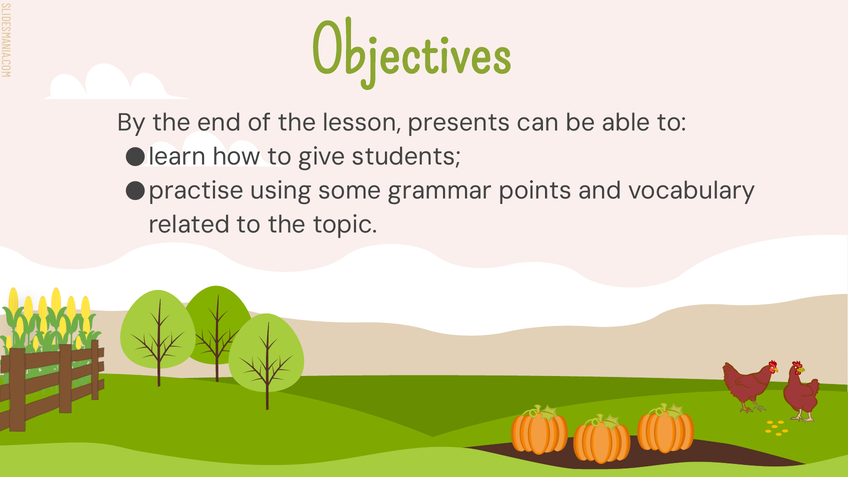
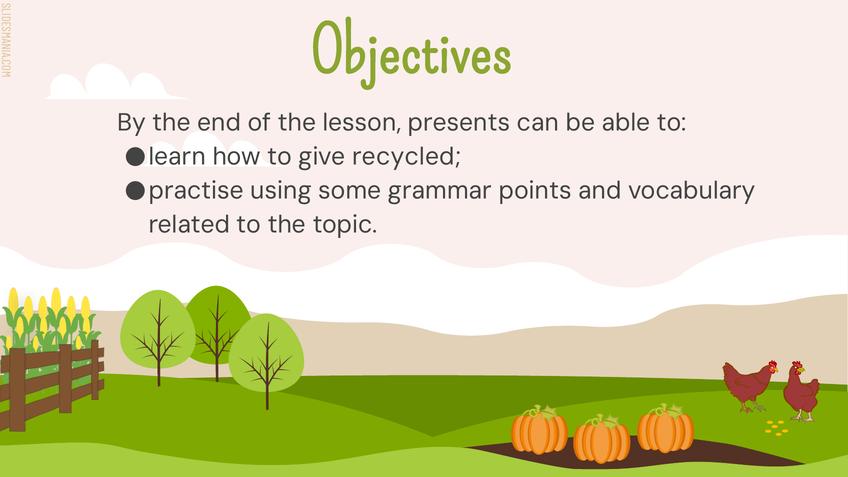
students: students -> recycled (406, 157)
